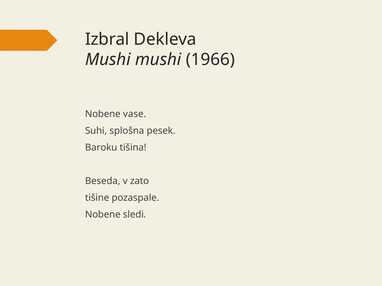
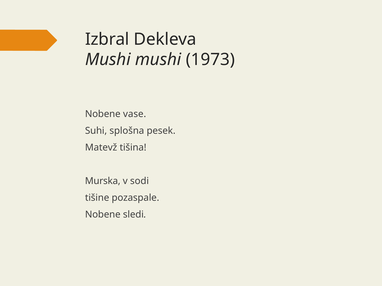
1966: 1966 -> 1973 (210, 60)
Baroku: Baroku -> Matevž (101, 148)
Beseda: Beseda -> Murska (103, 181)
zato: zato -> sodi (140, 181)
